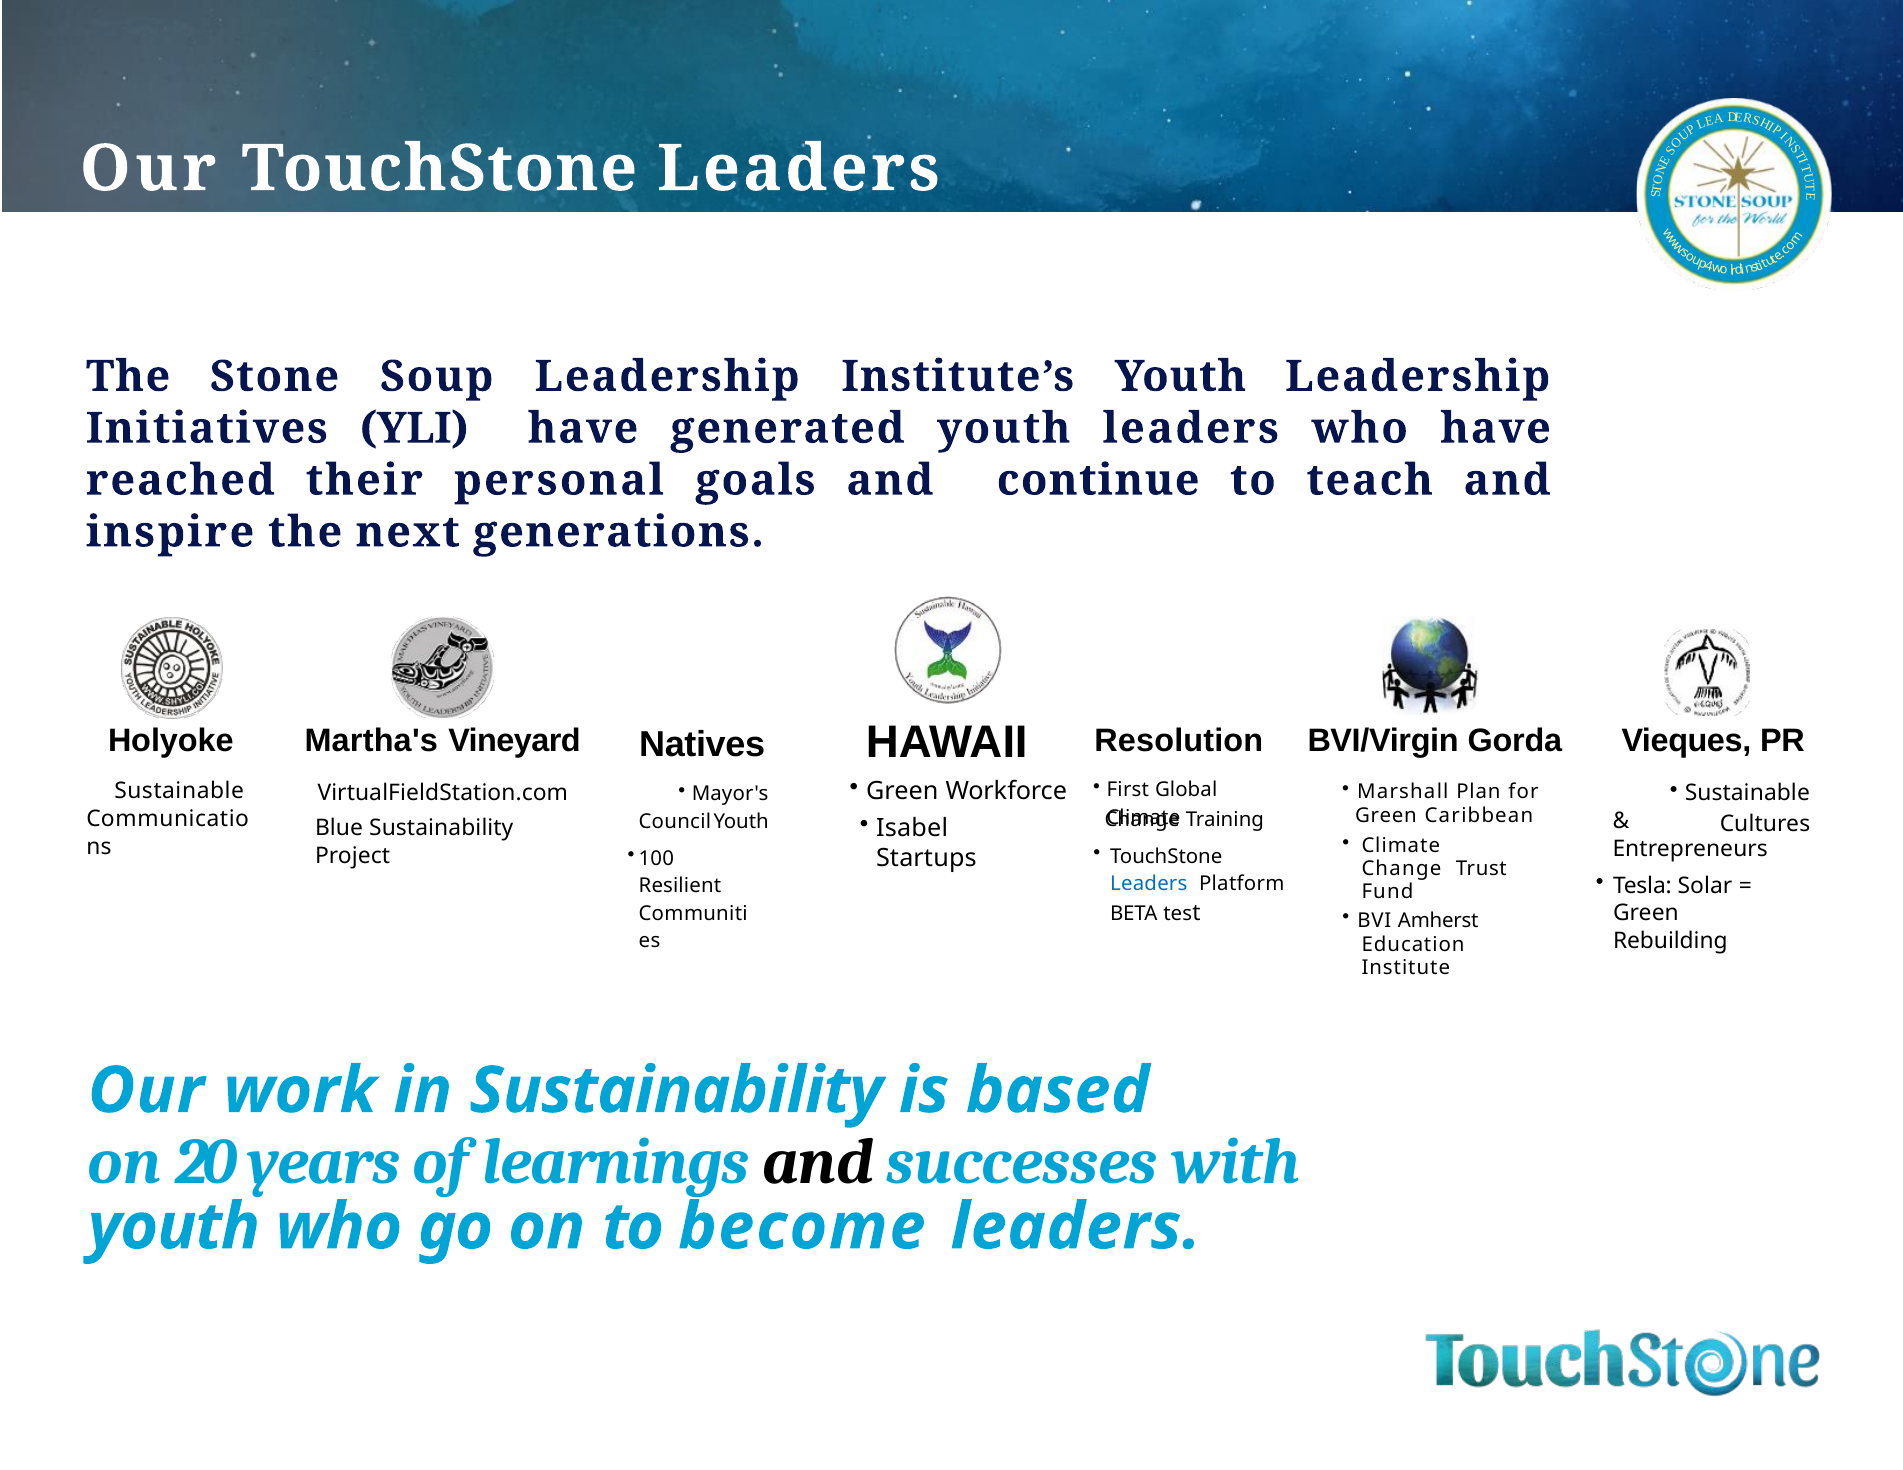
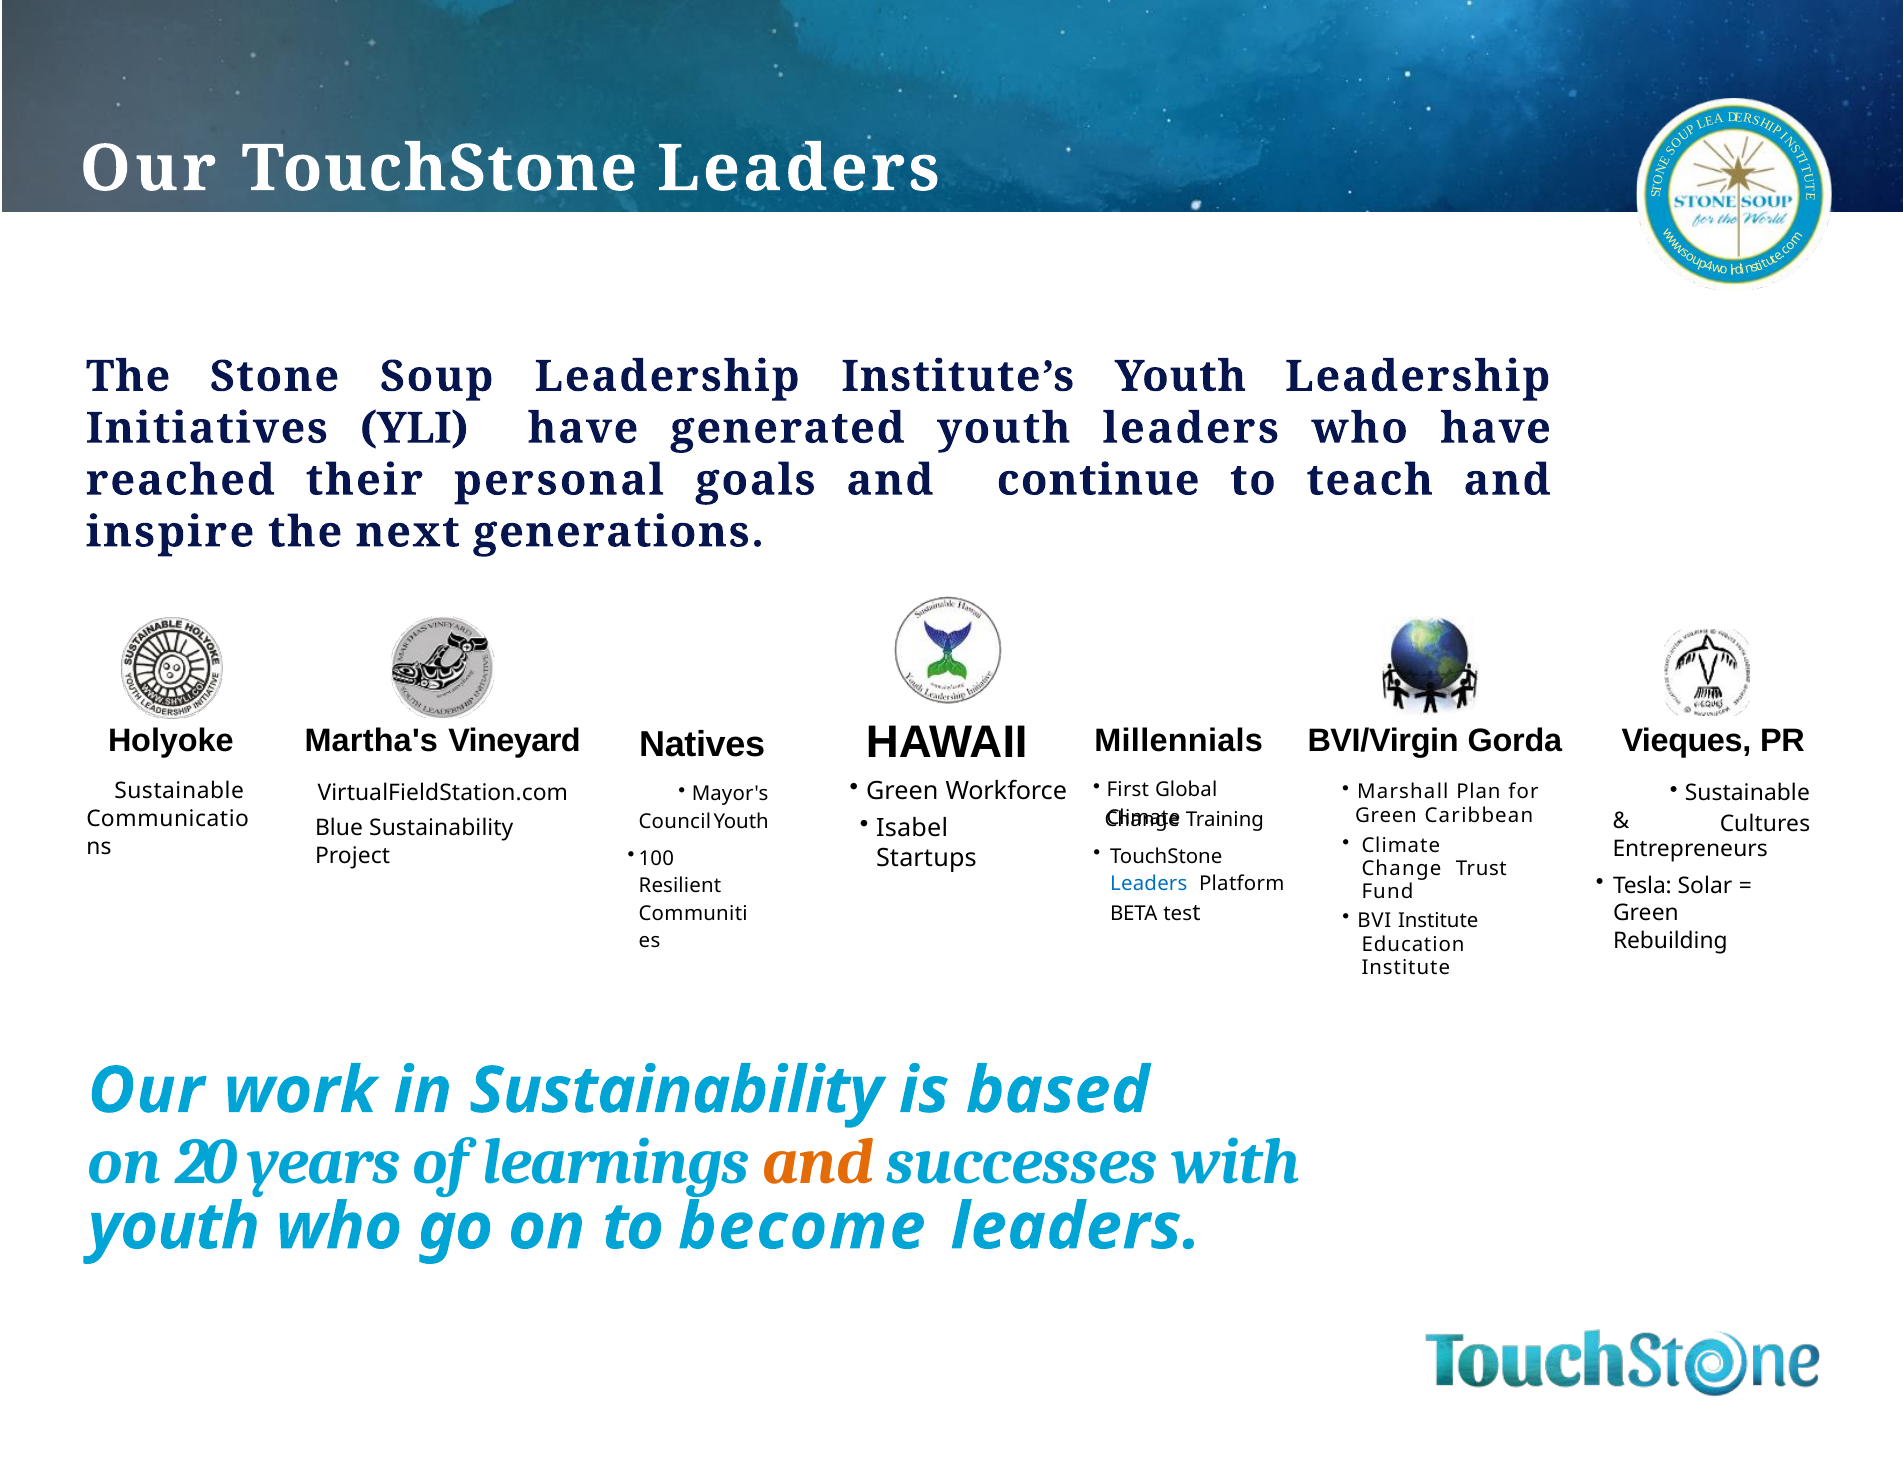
Resolution: Resolution -> Millennials (1179, 741)
BVI Amherst: Amherst -> Institute (1438, 921)
and colour: black -> orange (818, 1162)
